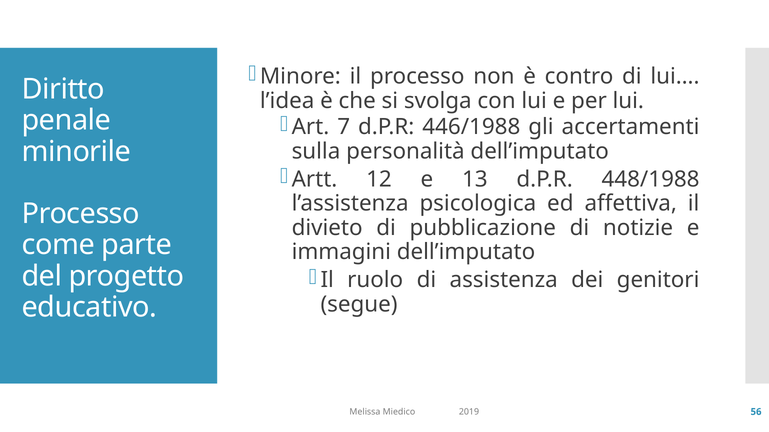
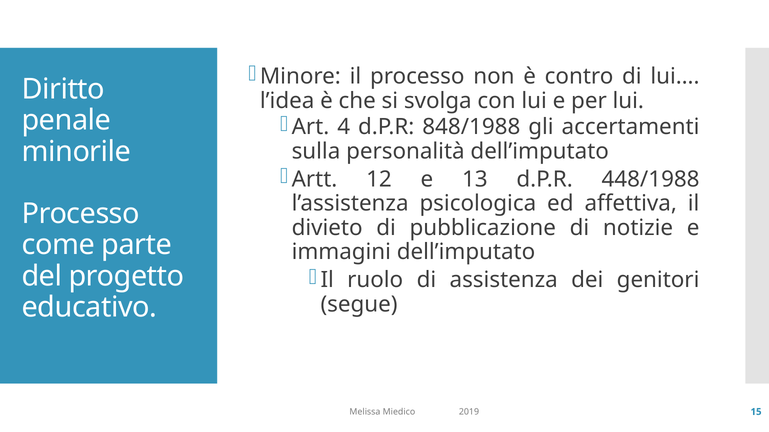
7: 7 -> 4 (344, 127)
446/1988: 446/1988 -> 848/1988 (471, 127)
56: 56 -> 15 (756, 412)
